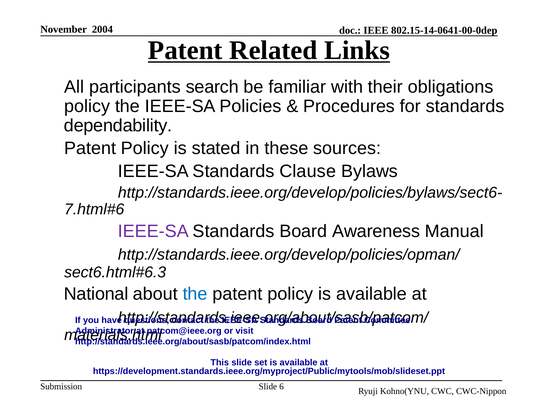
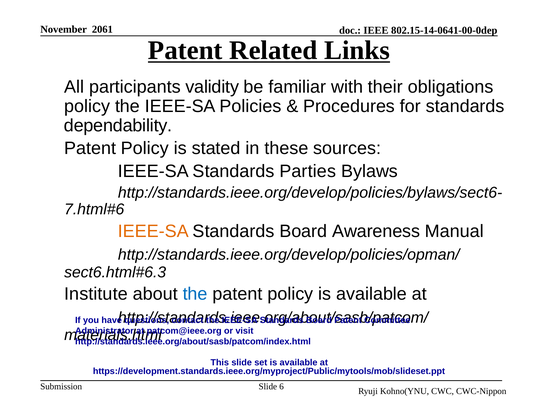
2004: 2004 -> 2061 (102, 29)
search: search -> validity (212, 87)
Clause: Clause -> Parties (308, 171)
IEEE-SA colour: purple -> orange (153, 231)
National: National -> Institute (96, 294)
